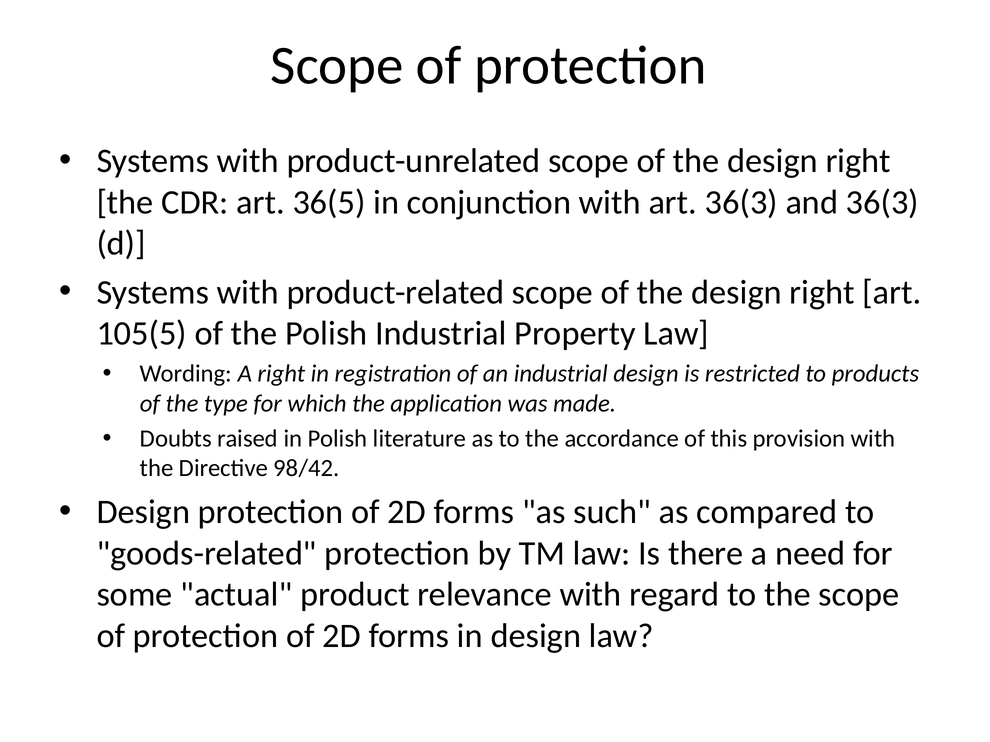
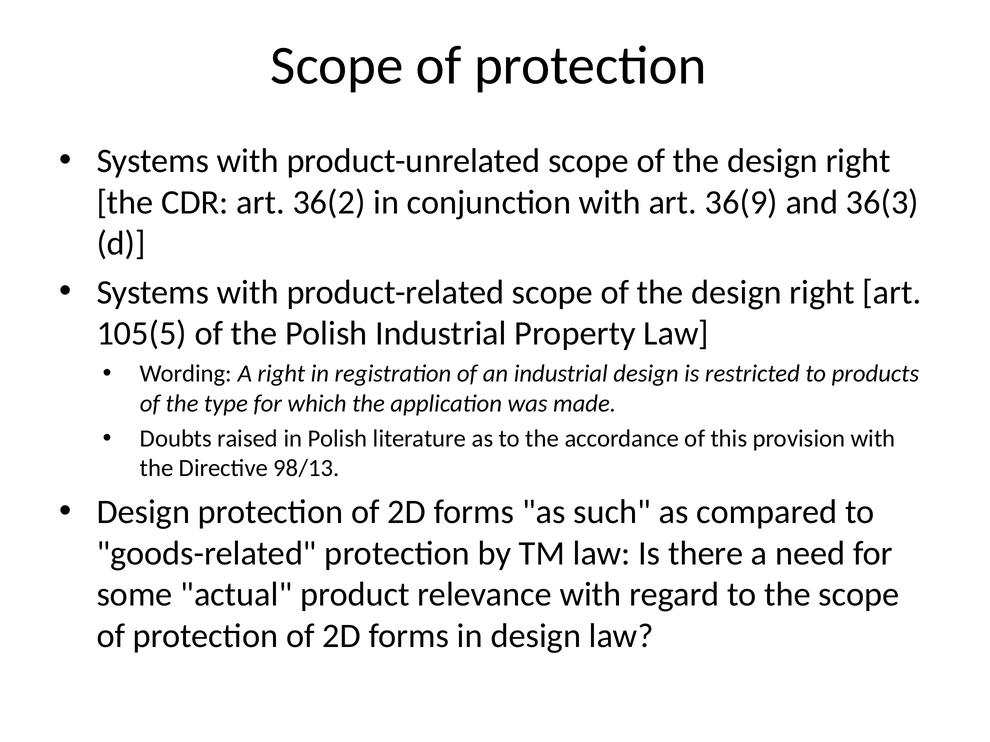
36(5: 36(5 -> 36(2 (329, 202)
art 36(3: 36(3 -> 36(9 (741, 202)
98/42: 98/42 -> 98/13 (306, 469)
